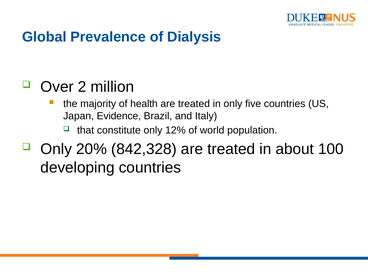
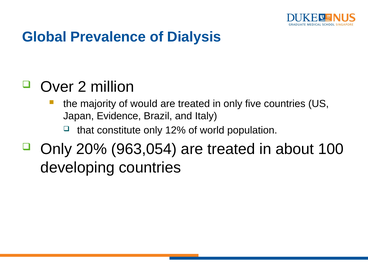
health: health -> would (144, 104)
842,328: 842,328 -> 963,054 (144, 149)
